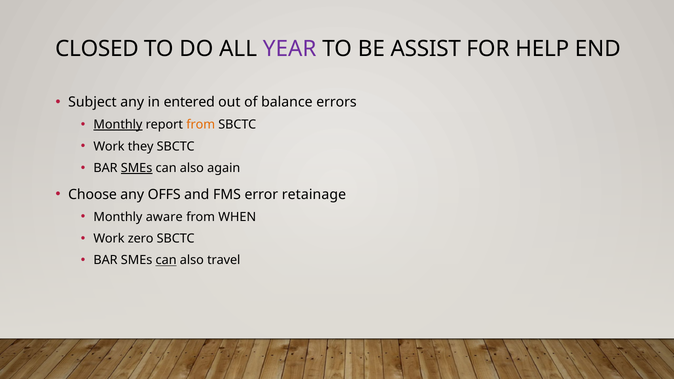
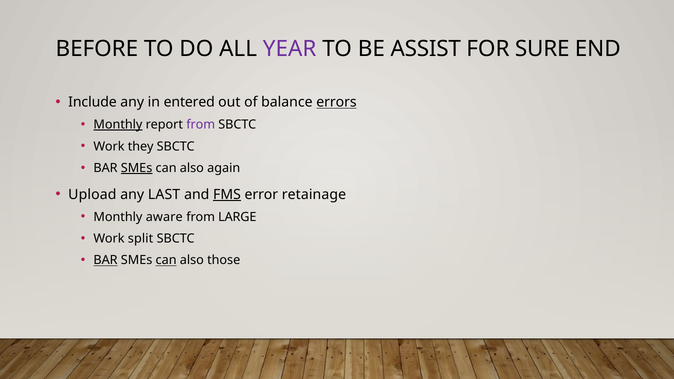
CLOSED: CLOSED -> BEFORE (97, 49)
HELP: HELP -> SURE (542, 49)
Subject: Subject -> Include (92, 102)
errors underline: none -> present (336, 102)
from colour: orange -> purple (201, 125)
Choose: Choose -> Upload (92, 195)
OFFS: OFFS -> LAST (164, 195)
FMS underline: none -> present (227, 195)
WHEN: WHEN -> LARGE (237, 217)
zero: zero -> split (141, 239)
BAR underline: none -> present (106, 260)
travel: travel -> those (224, 260)
